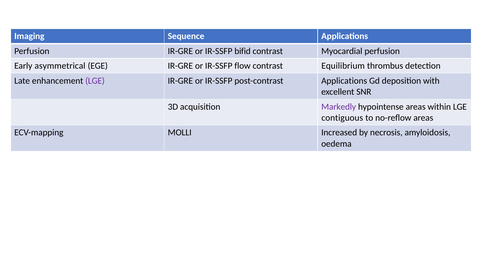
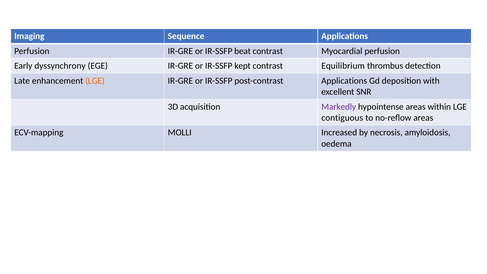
bifid: bifid -> beat (243, 51)
asymmetrical: asymmetrical -> dyssynchrony (60, 66)
flow: flow -> kept (243, 66)
LGE colour: purple -> orange (95, 81)
